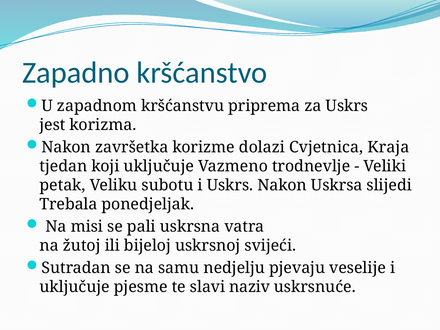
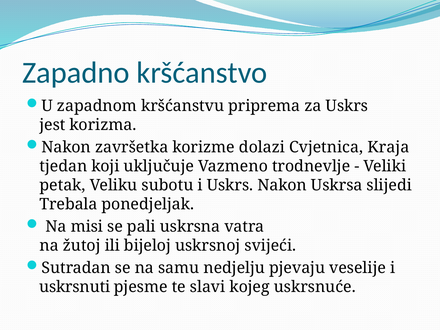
uključuje: uključuje -> uskrsnuti (75, 287)
naziv: naziv -> kojeg (250, 287)
